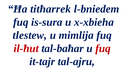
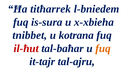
tlestew: tlestew -> tnibbet (30, 35)
mimlija: mimlija -> kotrana (76, 35)
fuq colour: red -> orange (103, 49)
